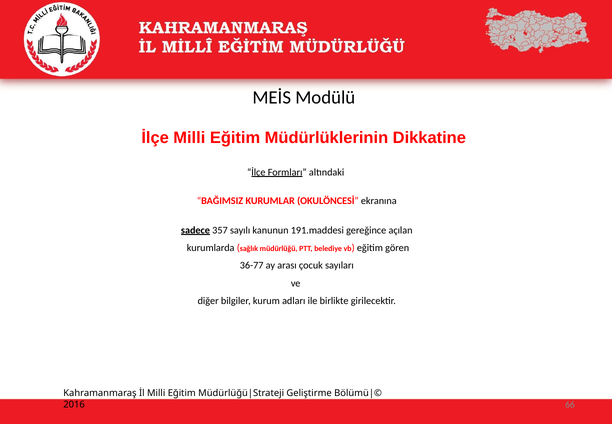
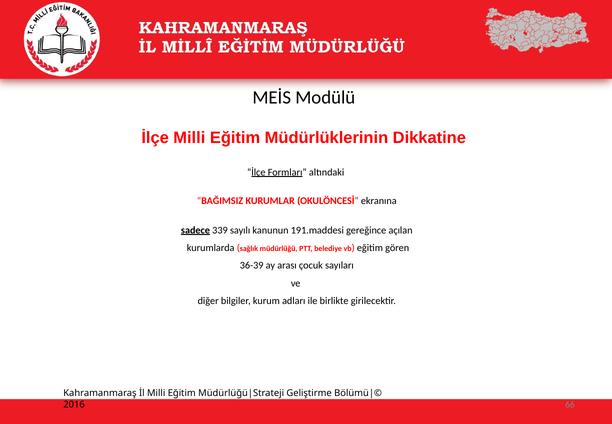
357: 357 -> 339 (220, 230)
36-77: 36-77 -> 36-39 (252, 265)
